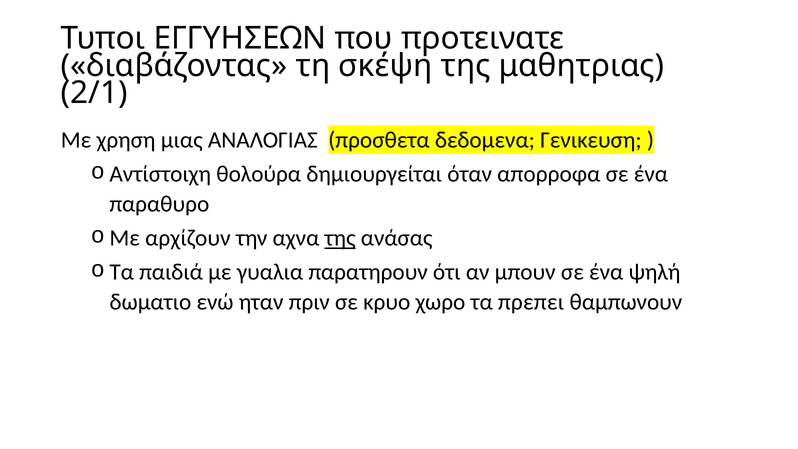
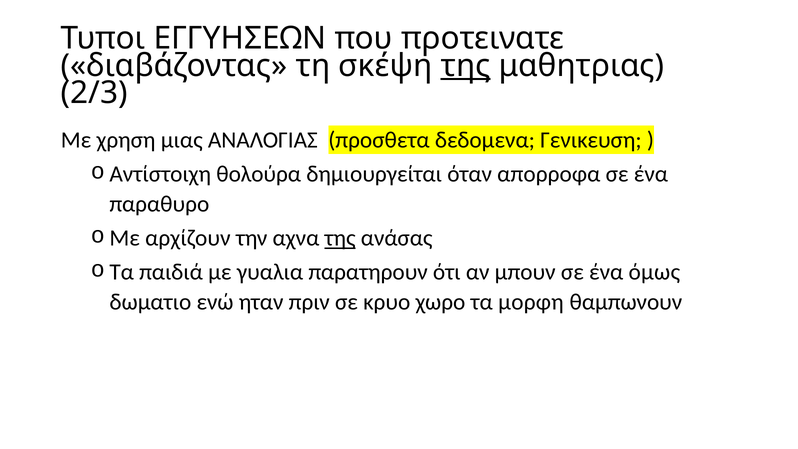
της underline: none -> present (466, 66)
2/1: 2/1 -> 2/3 (94, 93)
ψηλή: ψηλή -> όμως (654, 272)
πρεπει: πρεπει -> μορφη (531, 302)
